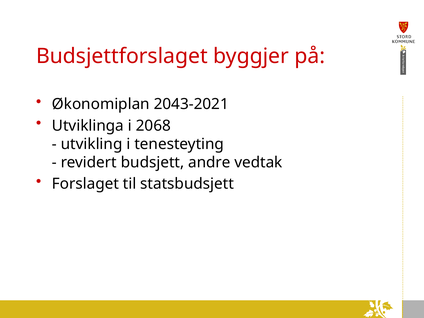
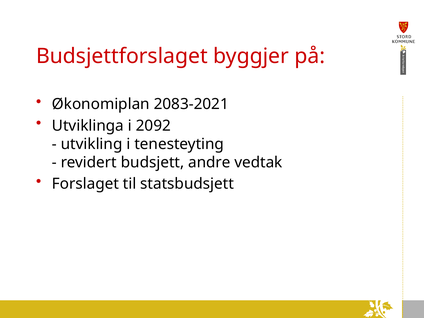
2043-2021: 2043-2021 -> 2083-2021 (191, 104)
2068: 2068 -> 2092 (153, 126)
